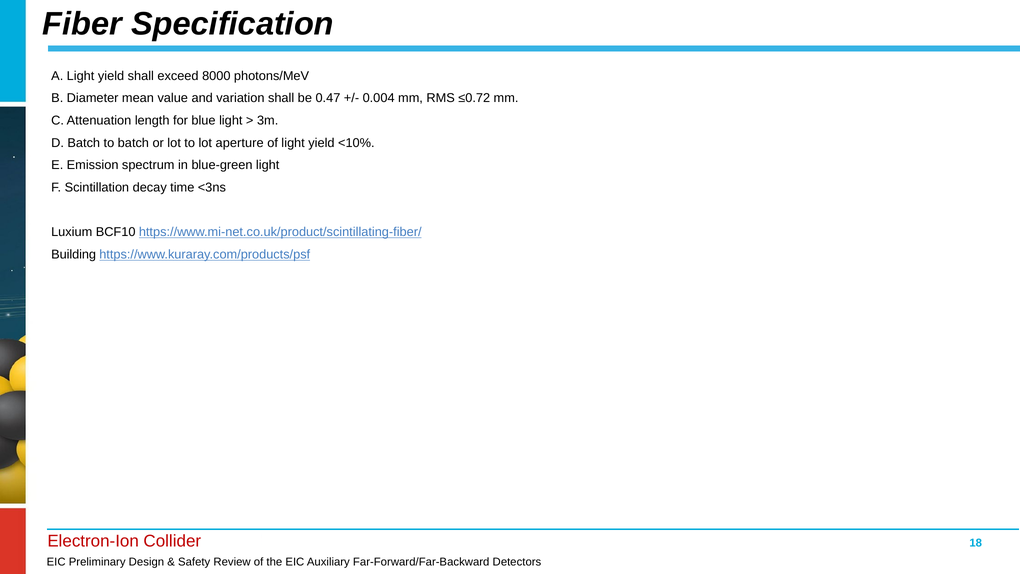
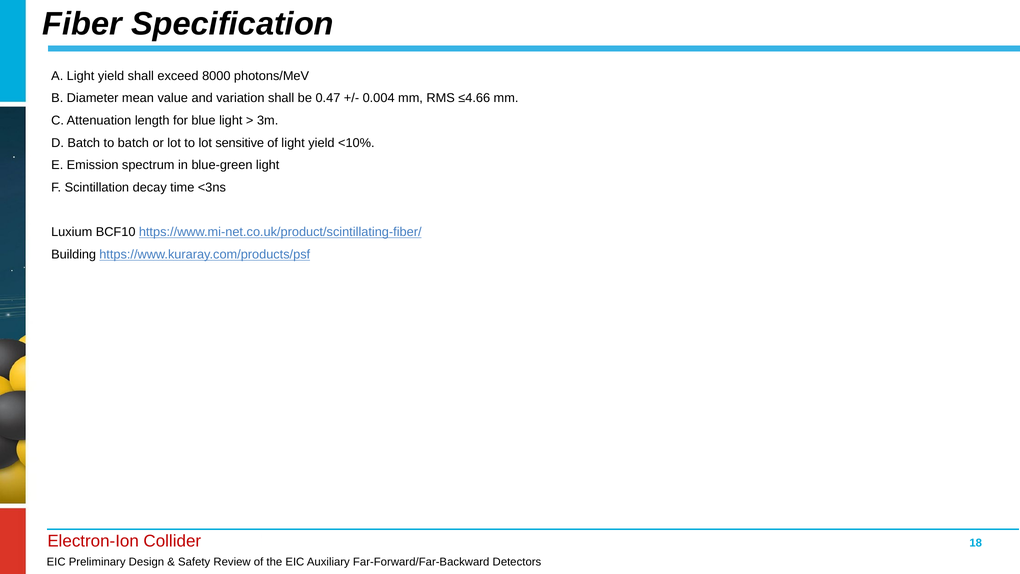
≤0.72: ≤0.72 -> ≤4.66 (474, 98)
aperture: aperture -> sensitive (240, 143)
